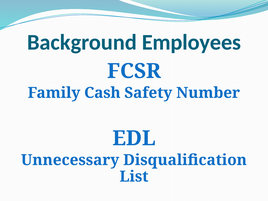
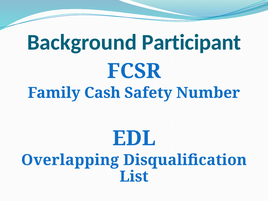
Employees: Employees -> Participant (191, 42)
Unnecessary: Unnecessary -> Overlapping (70, 160)
